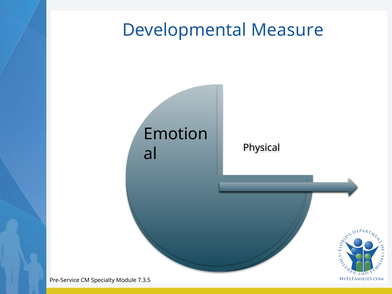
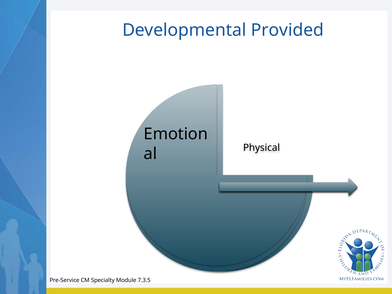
Measure: Measure -> Provided (287, 30)
